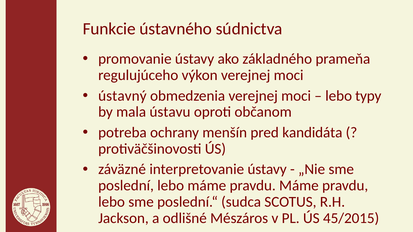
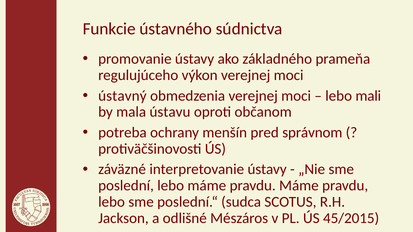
typy: typy -> mali (368, 96)
kandidáta: kandidáta -> správnom (312, 133)
